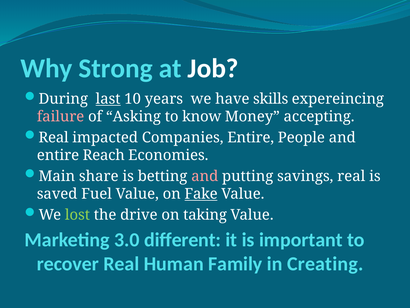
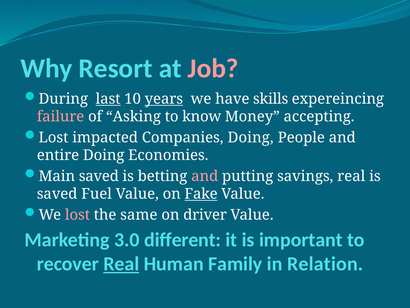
Strong: Strong -> Resort (116, 68)
Job colour: white -> pink (213, 68)
years underline: none -> present (164, 99)
Real: Real -> Lost (54, 137)
Companies Entire: Entire -> Doing (251, 137)
entire Reach: Reach -> Doing (104, 155)
Main share: share -> saved (99, 176)
lost colour: light green -> pink (77, 214)
drive: drive -> same (139, 214)
taking: taking -> driver (205, 214)
Real underline: none -> present (121, 264)
Creating: Creating -> Relation (325, 264)
